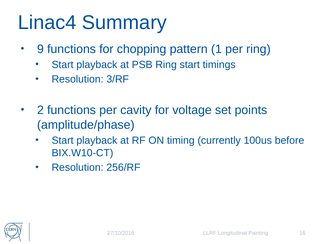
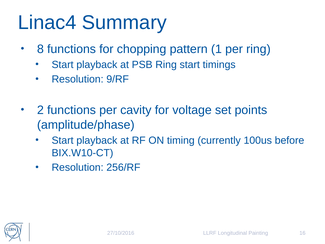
9: 9 -> 8 (40, 49)
3/RF: 3/RF -> 9/RF (118, 79)
